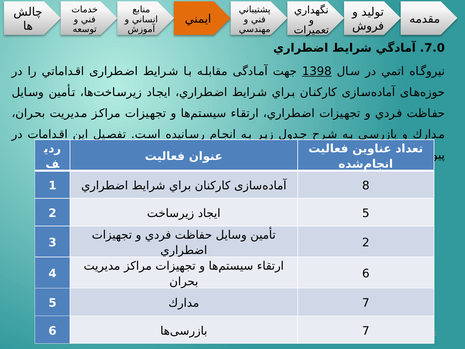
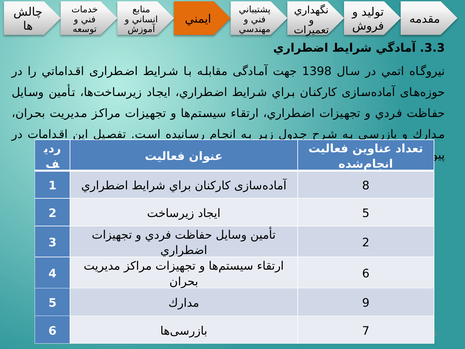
7.0: 7.0 -> 3.3 (435, 48)
1398 underline: present -> none (317, 71)
7: 7 -> 9 (366, 303)
